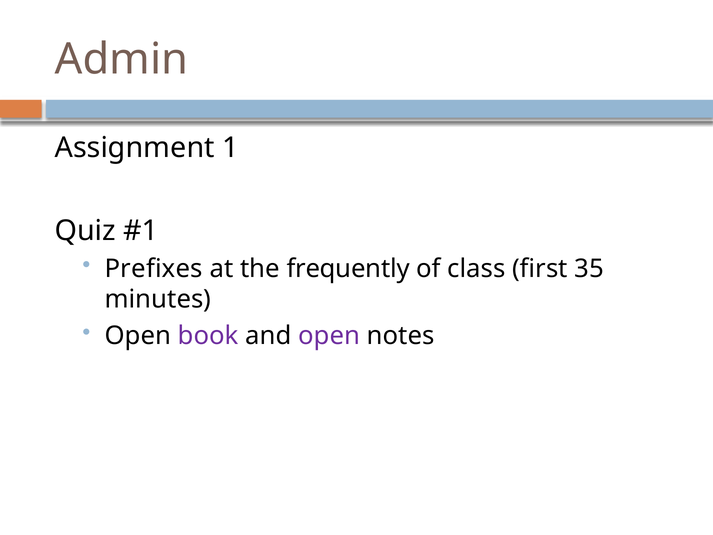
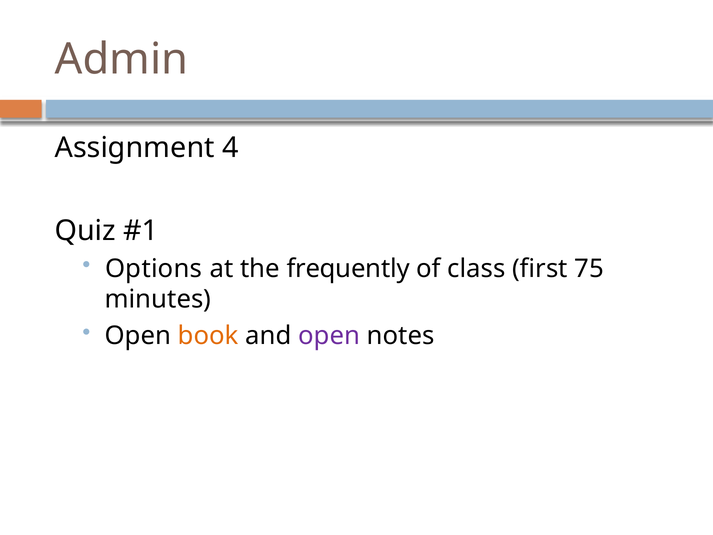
1: 1 -> 4 (230, 148)
Prefixes: Prefixes -> Options (154, 268)
35: 35 -> 75 (589, 268)
book colour: purple -> orange (208, 336)
